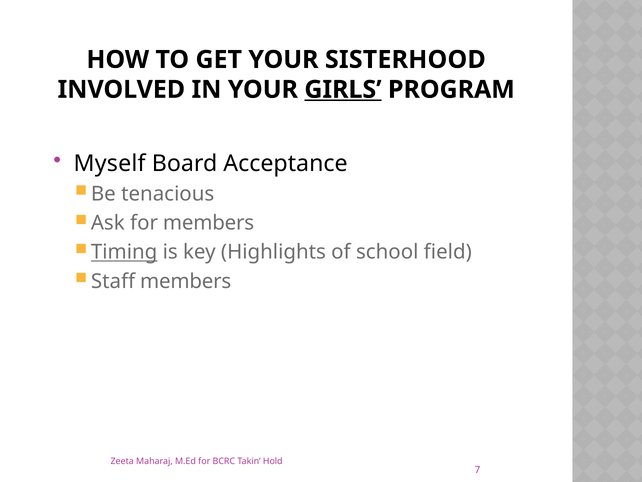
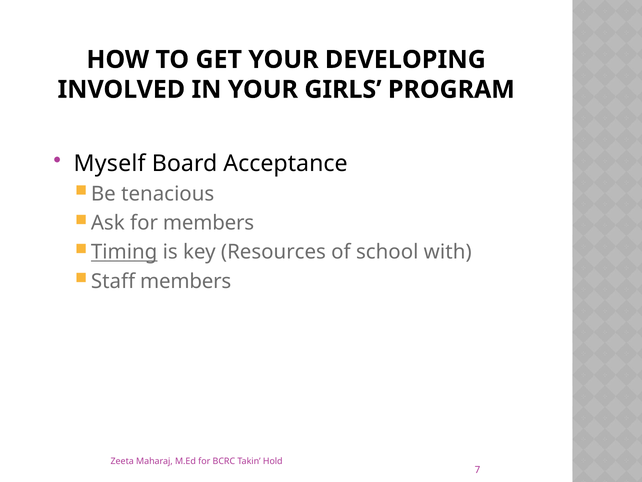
SISTERHOOD: SISTERHOOD -> DEVELOPING (405, 60)
GIRLS underline: present -> none (343, 89)
Highlights: Highlights -> Resources (273, 252)
field: field -> with (448, 252)
